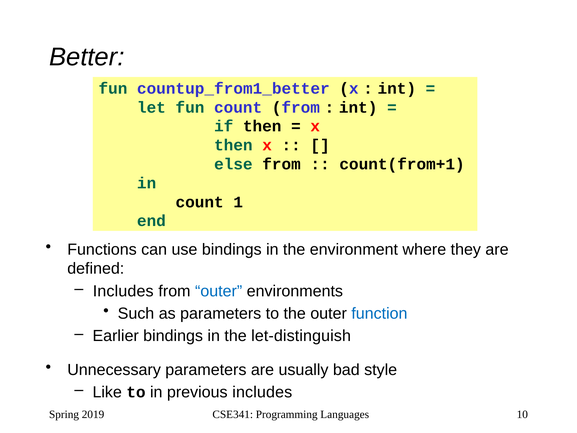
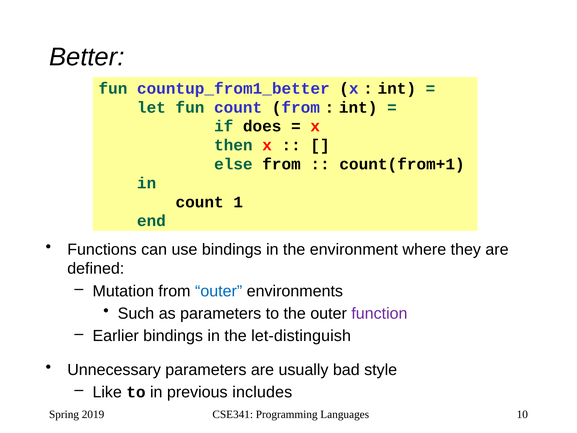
if then: then -> does (262, 126)
Includes: Includes -> Mutation (123, 291)
function colour: blue -> purple (379, 313)
